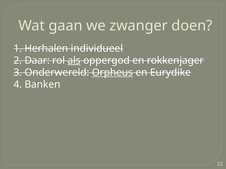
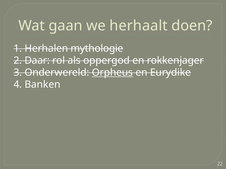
zwanger: zwanger -> herhaalt (139, 26)
individueel: individueel -> mythologie (97, 49)
als underline: present -> none (74, 61)
